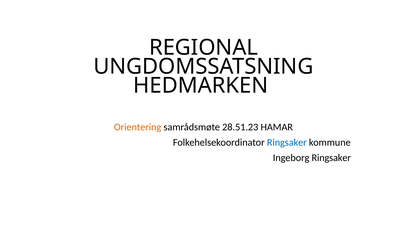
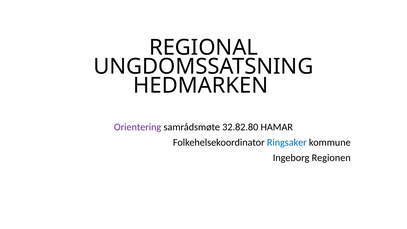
Orientering colour: orange -> purple (138, 127)
28.51.23: 28.51.23 -> 32.82.80 (240, 127)
Ingeborg Ringsaker: Ringsaker -> Regionen (331, 158)
